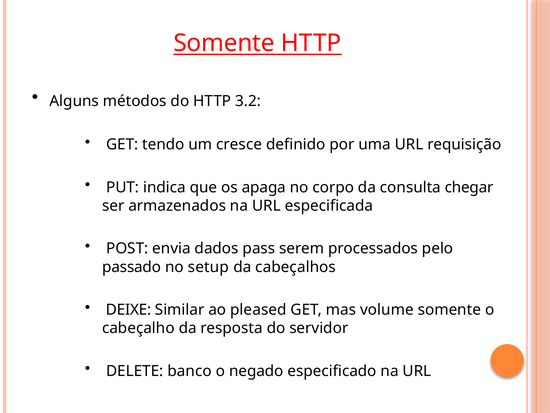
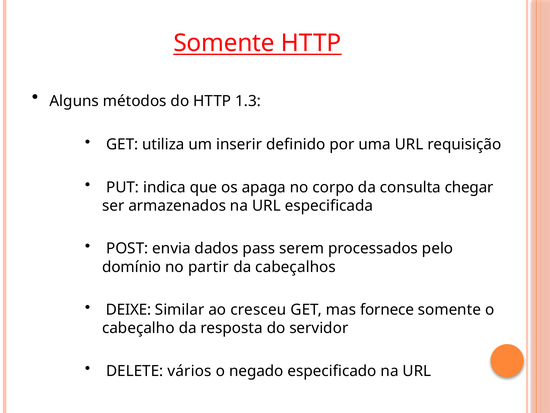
3.2: 3.2 -> 1.3 (248, 101)
tendo: tendo -> utiliza (163, 144)
cresce: cresce -> inserir (239, 144)
passado: passado -> domínio (132, 267)
setup: setup -> partir (208, 267)
pleased: pleased -> cresceu (258, 309)
volume: volume -> fornece (387, 309)
banco: banco -> vários (190, 371)
